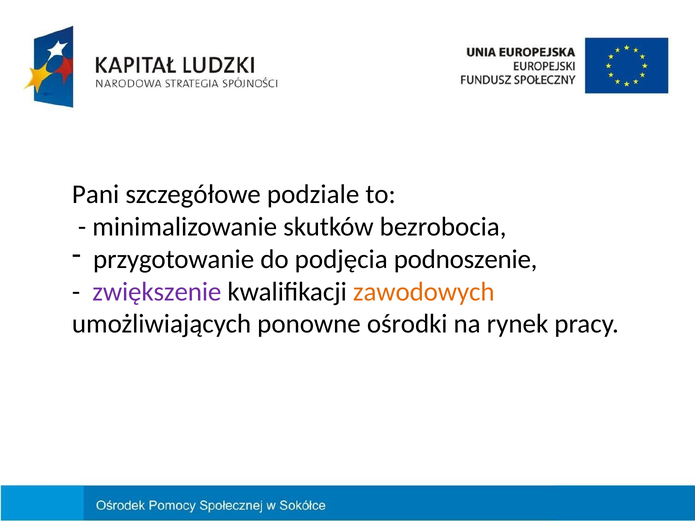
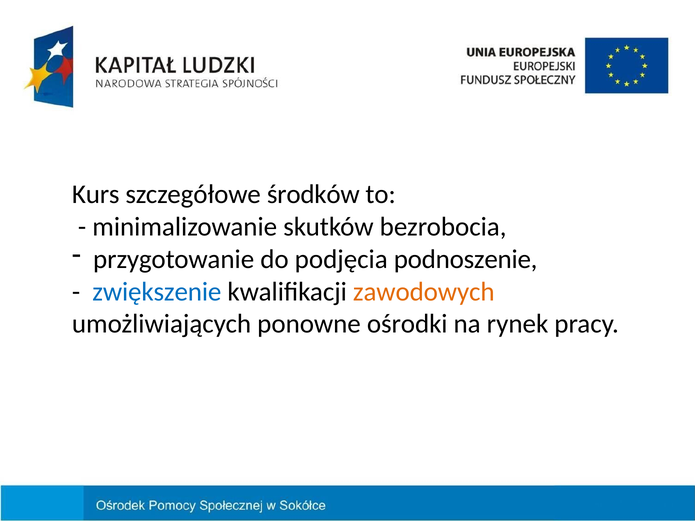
Pani: Pani -> Kurs (96, 194)
podziale: podziale -> środków (313, 194)
zwiększenie colour: purple -> blue (157, 292)
